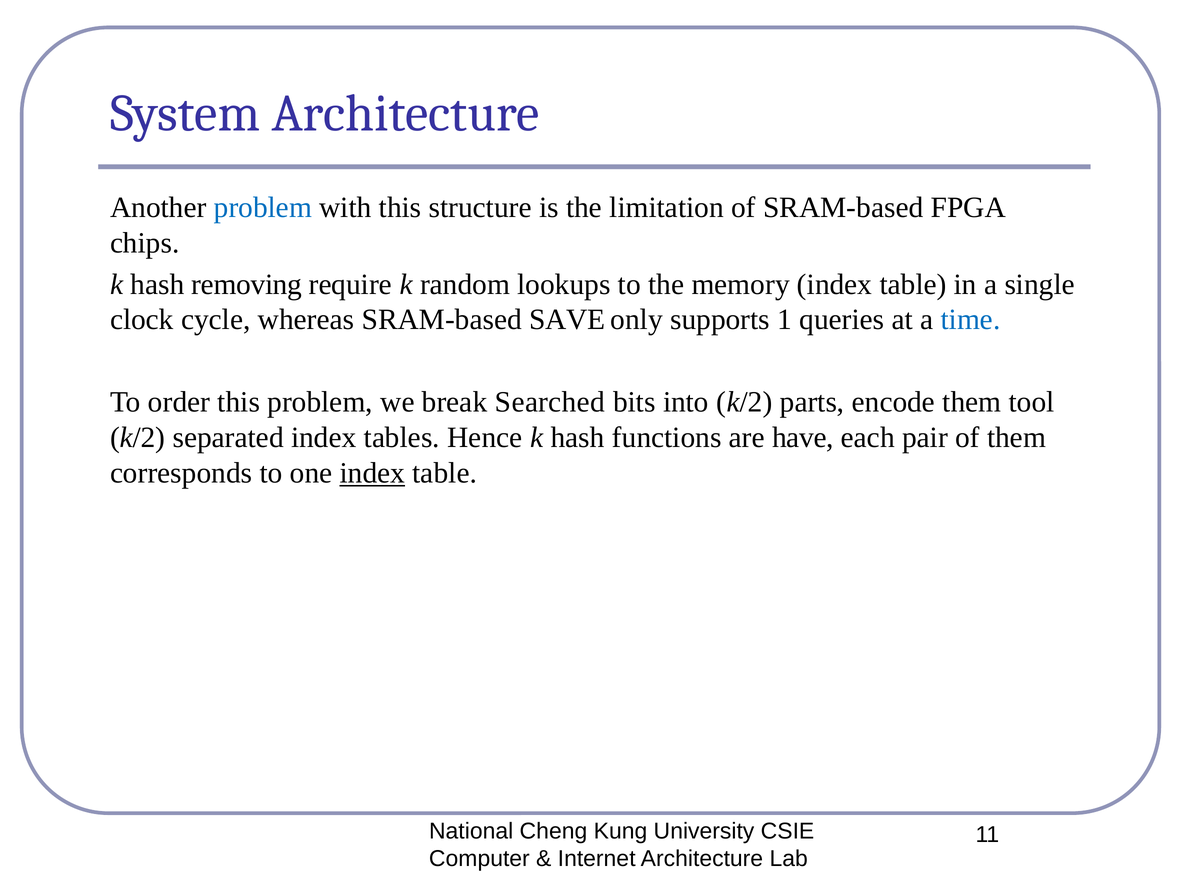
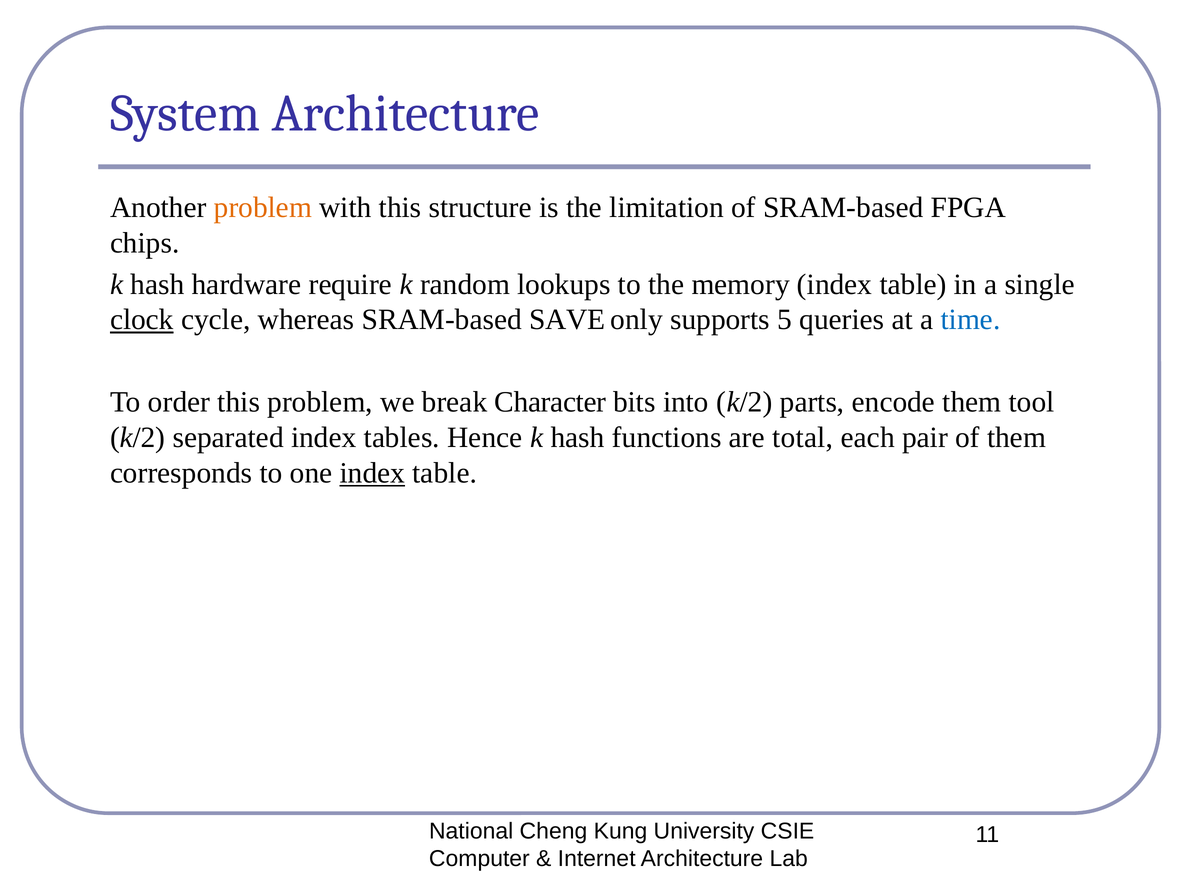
problem colour: blue -> orange (263, 208)
removing: removing -> hardware (247, 284)
clock underline: none -> present (142, 320)
1: 1 -> 5 (785, 320)
Searched: Searched -> Character (550, 402)
have: have -> total (803, 438)
